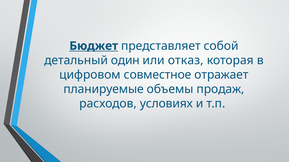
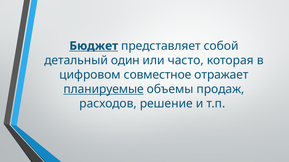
отказ: отказ -> часто (186, 61)
планируемые underline: none -> present (104, 89)
условиях: условиях -> решение (166, 104)
